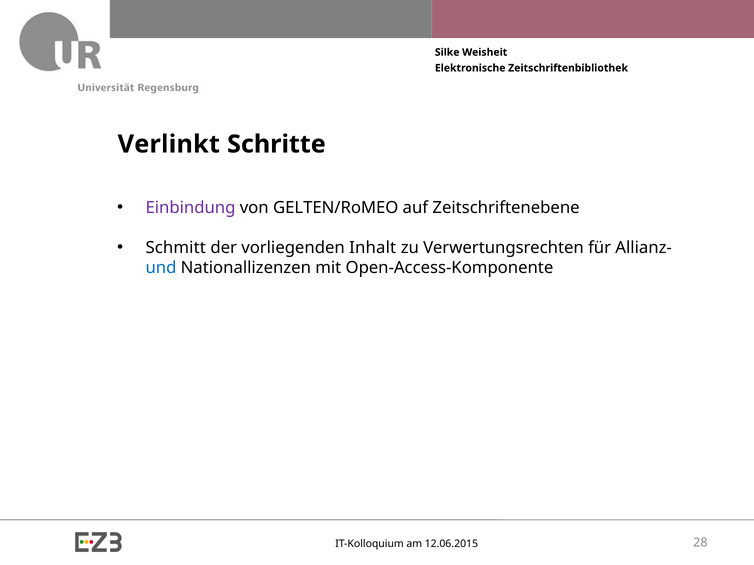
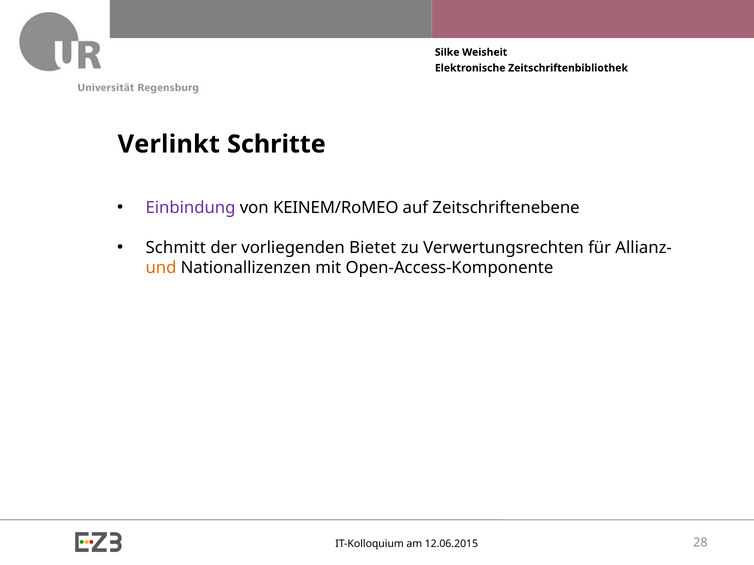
GELTEN/RoMEO: GELTEN/RoMEO -> KEINEM/RoMEO (336, 208)
Inhalt: Inhalt -> Bietet (373, 248)
und colour: blue -> orange (161, 268)
